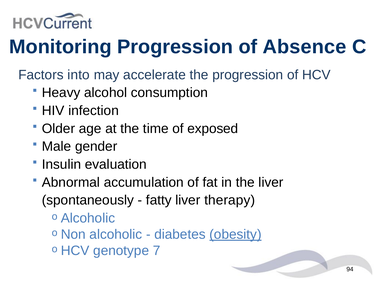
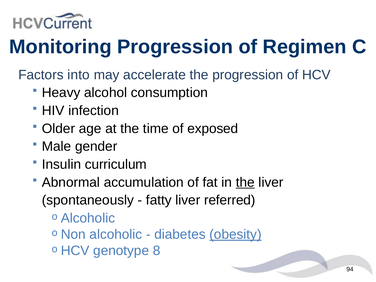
Absence: Absence -> Regimen (305, 47)
evaluation: evaluation -> curriculum (116, 164)
the underline: none -> present (245, 182)
therapy: therapy -> referred (230, 200)
7: 7 -> 8 (157, 251)
